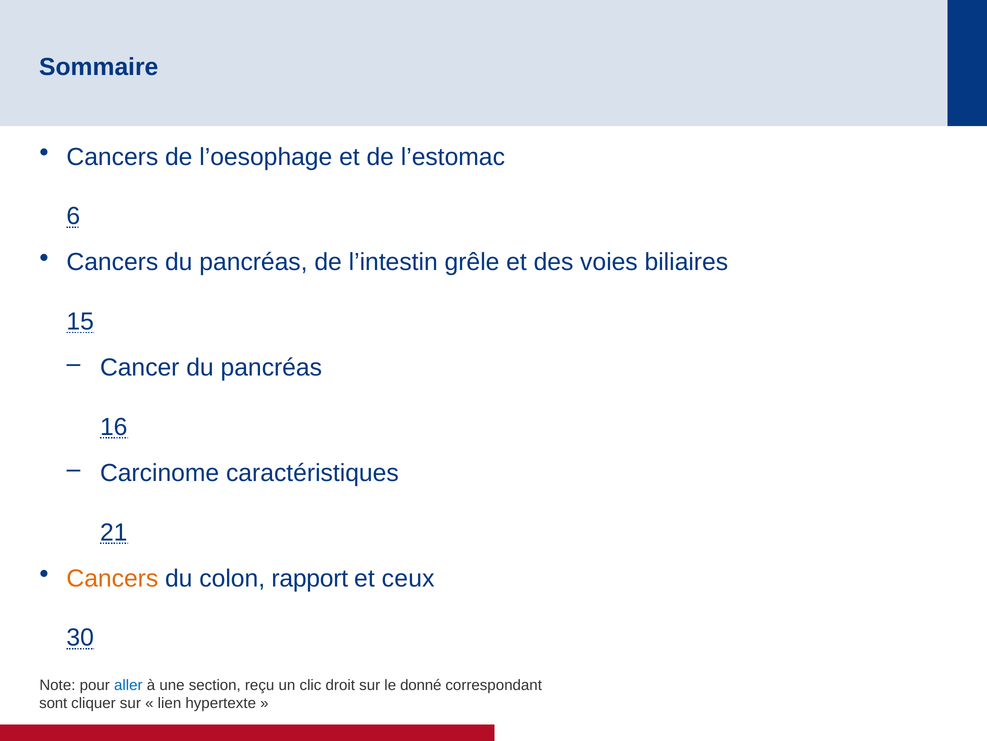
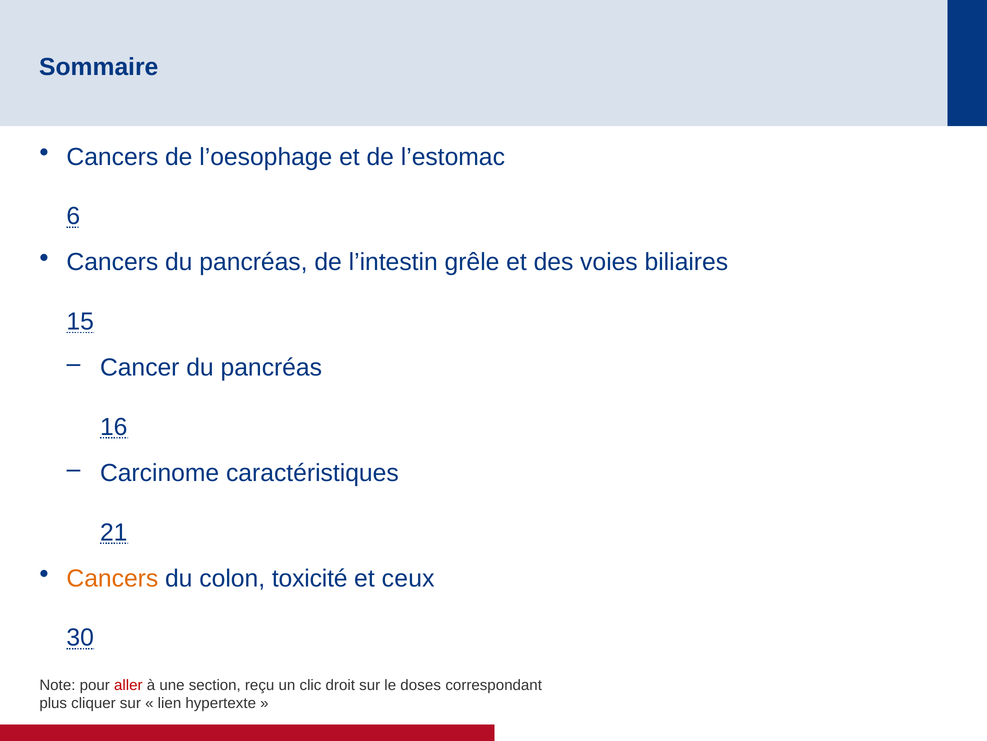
rapport: rapport -> toxicité (310, 578)
aller colour: blue -> red (128, 684)
donné: donné -> doses (421, 684)
sont: sont -> plus (53, 703)
